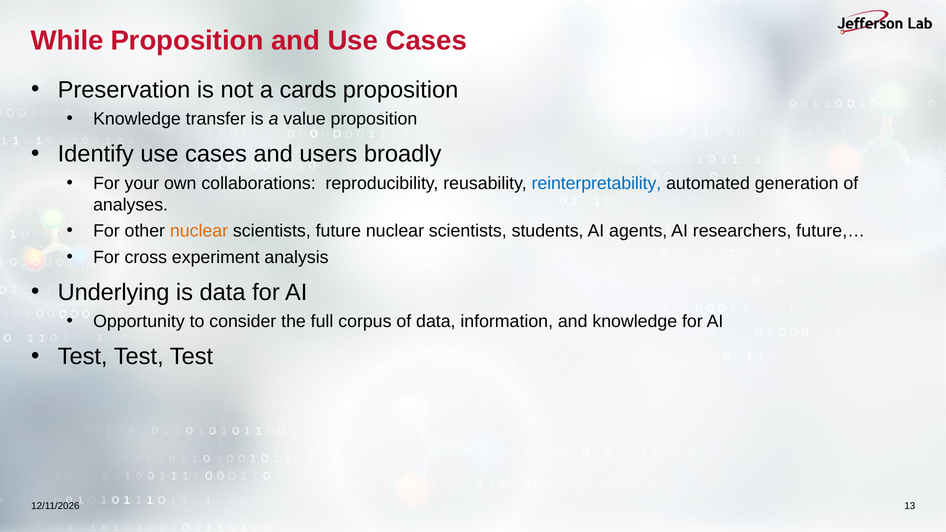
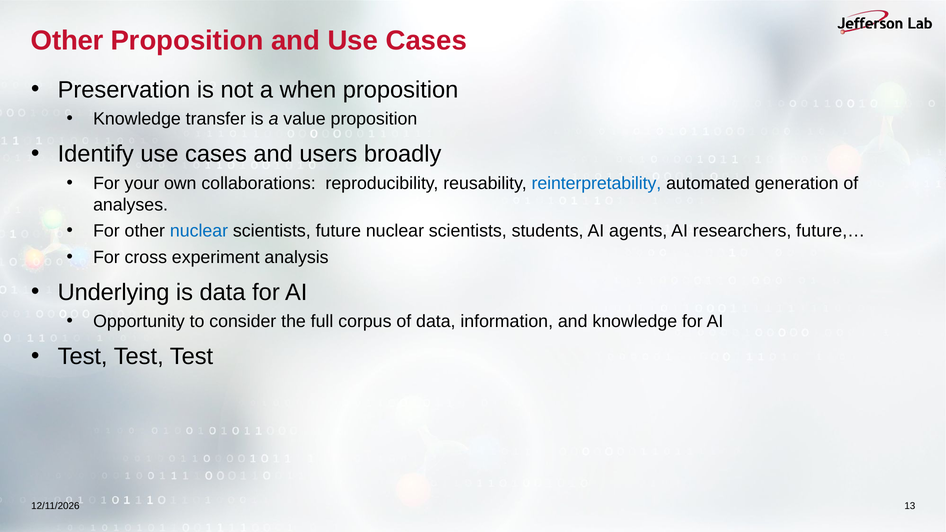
While: While -> Other (67, 41)
cards: cards -> when (308, 90)
nuclear colour: orange -> blue (199, 231)
